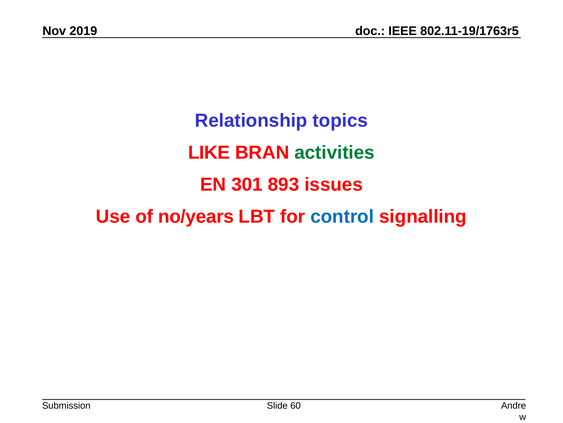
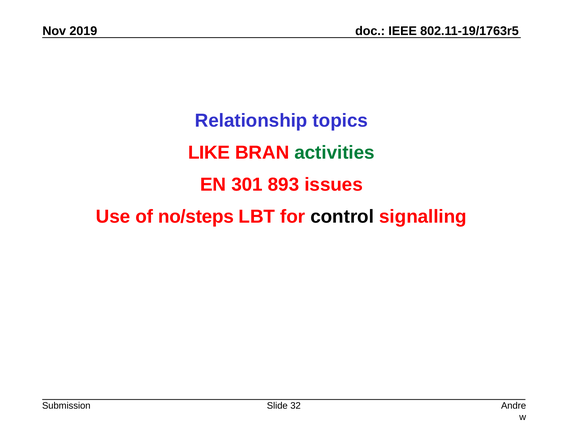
no/years: no/years -> no/steps (196, 216)
control colour: blue -> black (342, 216)
60: 60 -> 32 (296, 405)
